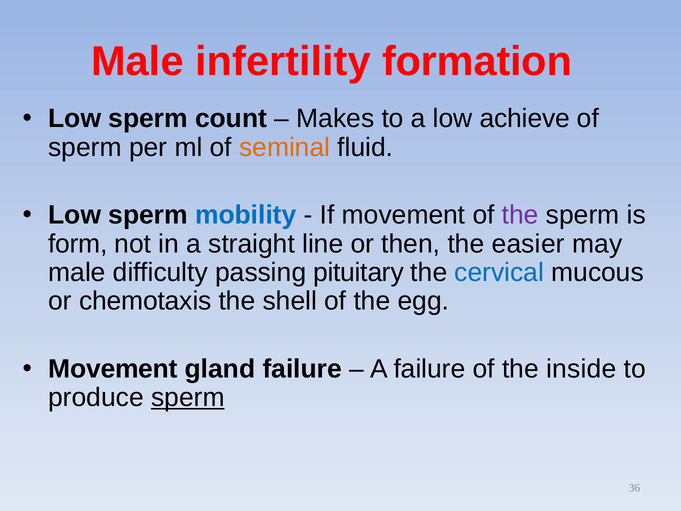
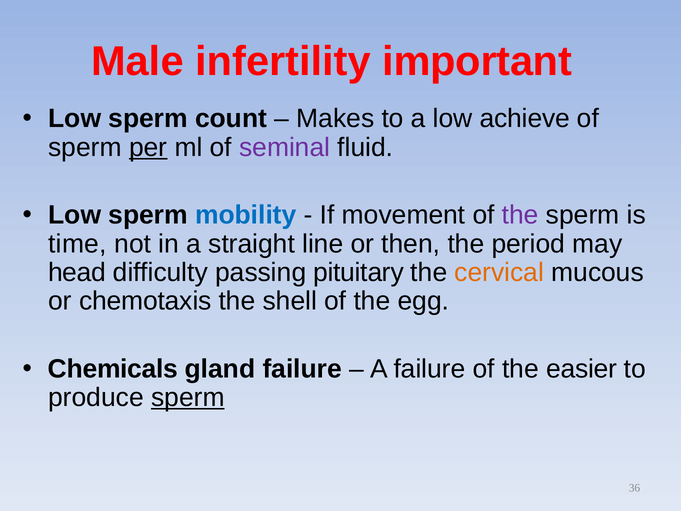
formation: formation -> important (477, 61)
per underline: none -> present (148, 147)
seminal colour: orange -> purple (285, 147)
form: form -> time (78, 244)
easier: easier -> period (528, 244)
male: male -> head (77, 272)
cervical colour: blue -> orange (499, 272)
Movement: Movement -> Chemicals (113, 369)
inside: inside -> easier (582, 369)
